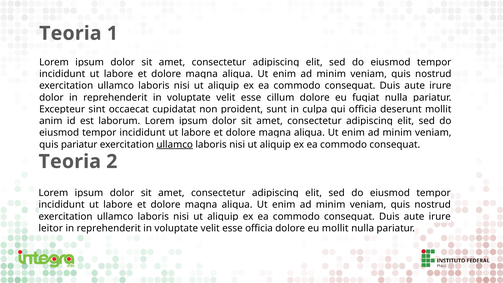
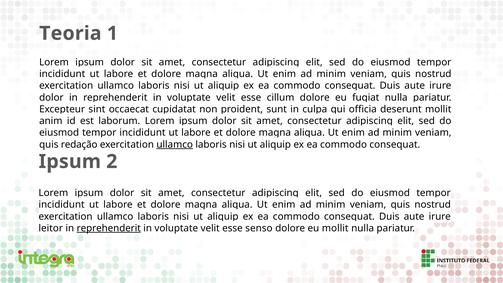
quis pariatur: pariatur -> redação (79, 144)
Teoria: Teoria -> Ipsum (70, 162)
reprehenderit underline: none -> present (109, 228)
esse officia: officia -> senso (259, 228)
